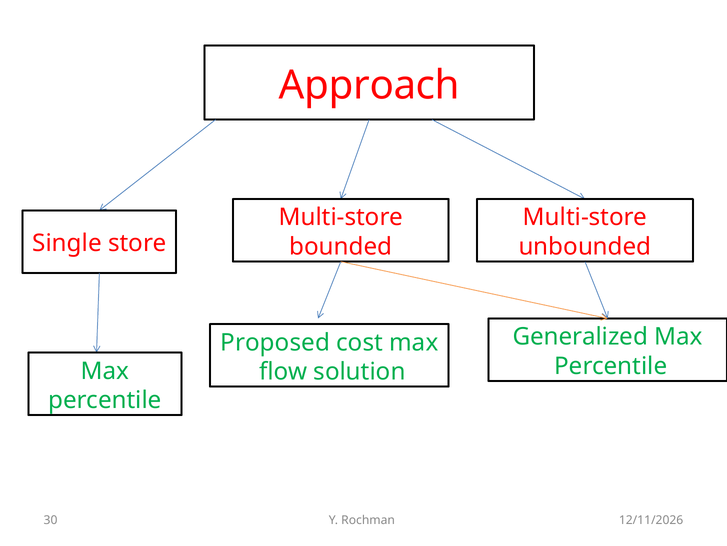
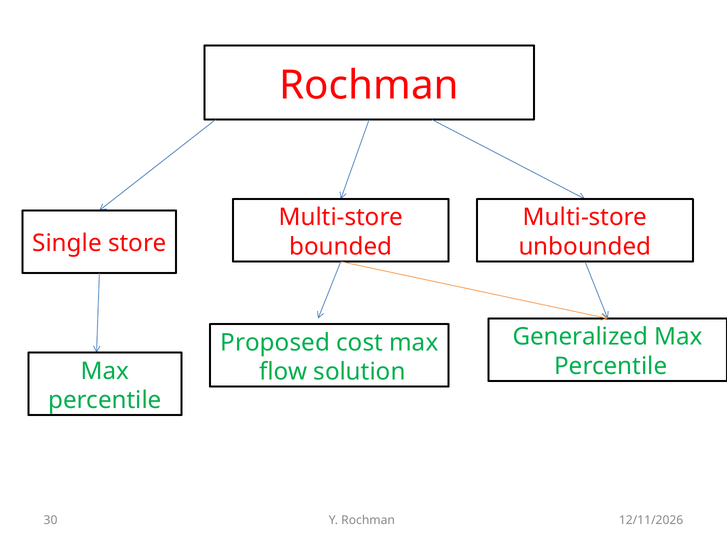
Approach: Approach -> Rochman (369, 85)
